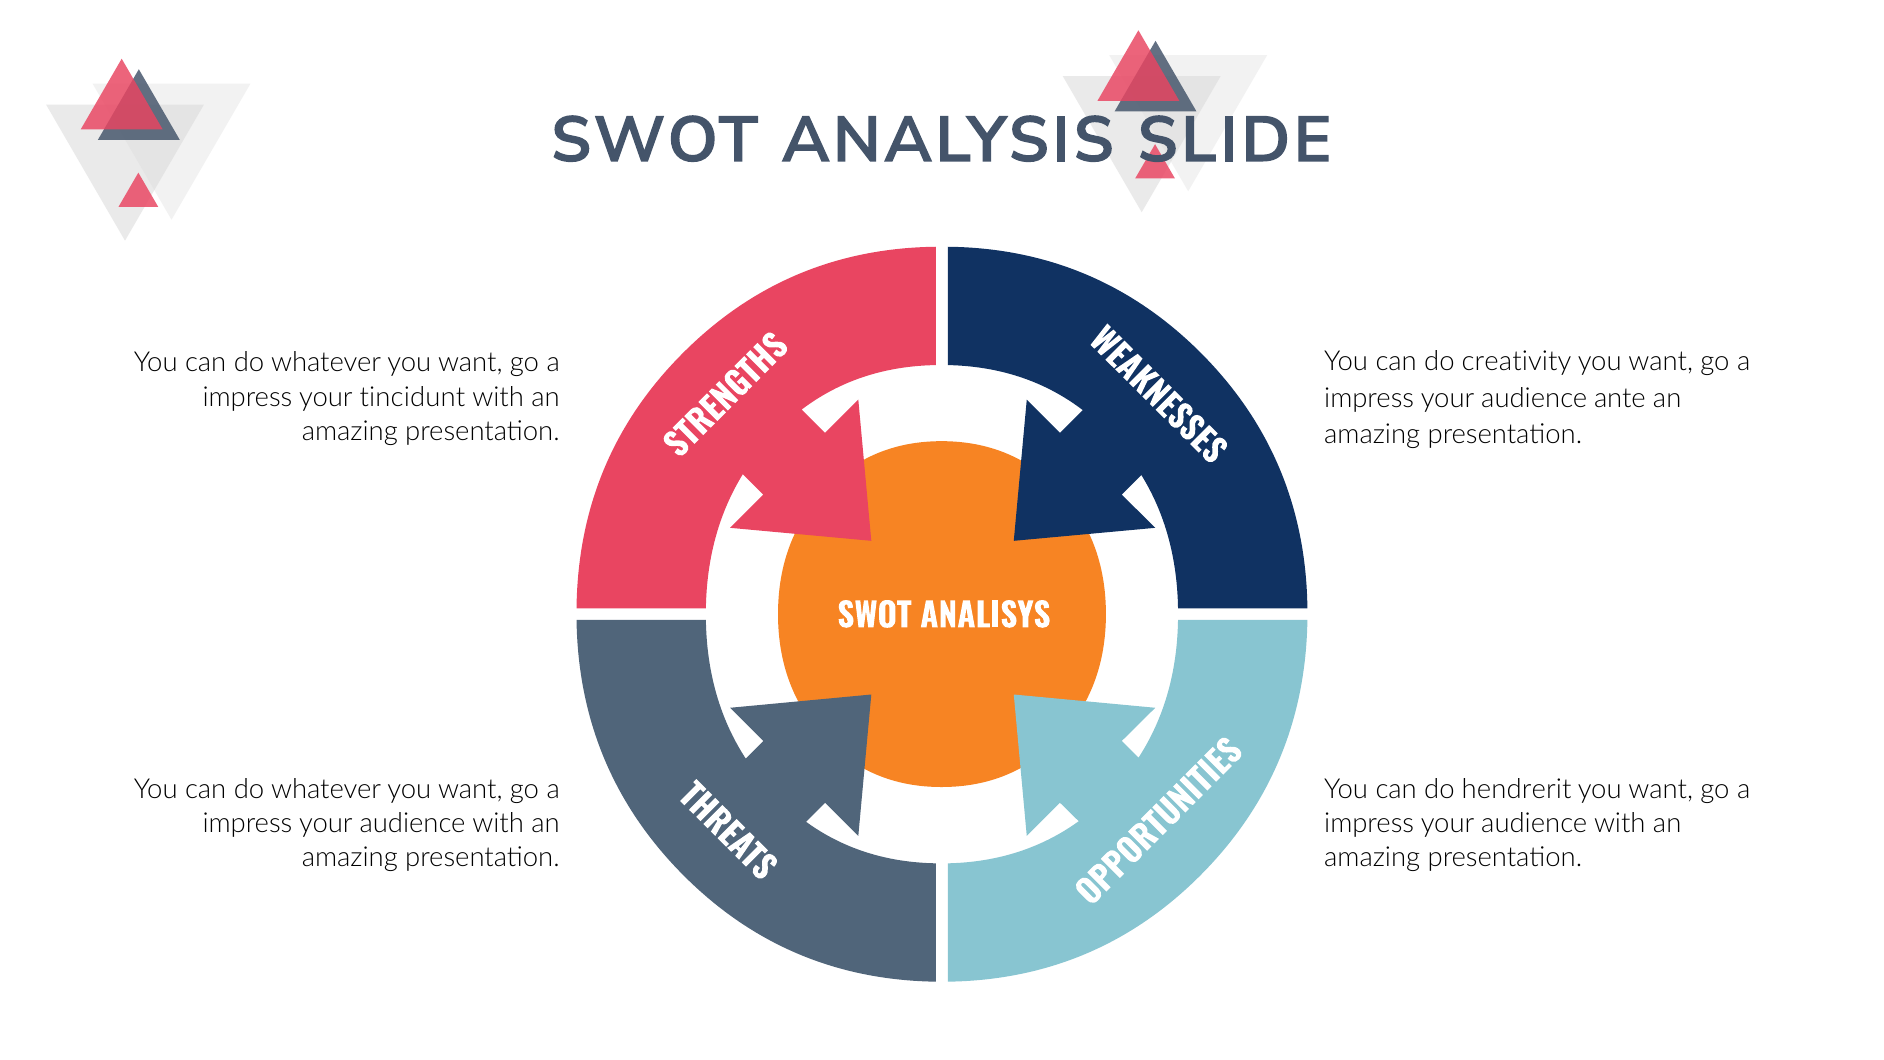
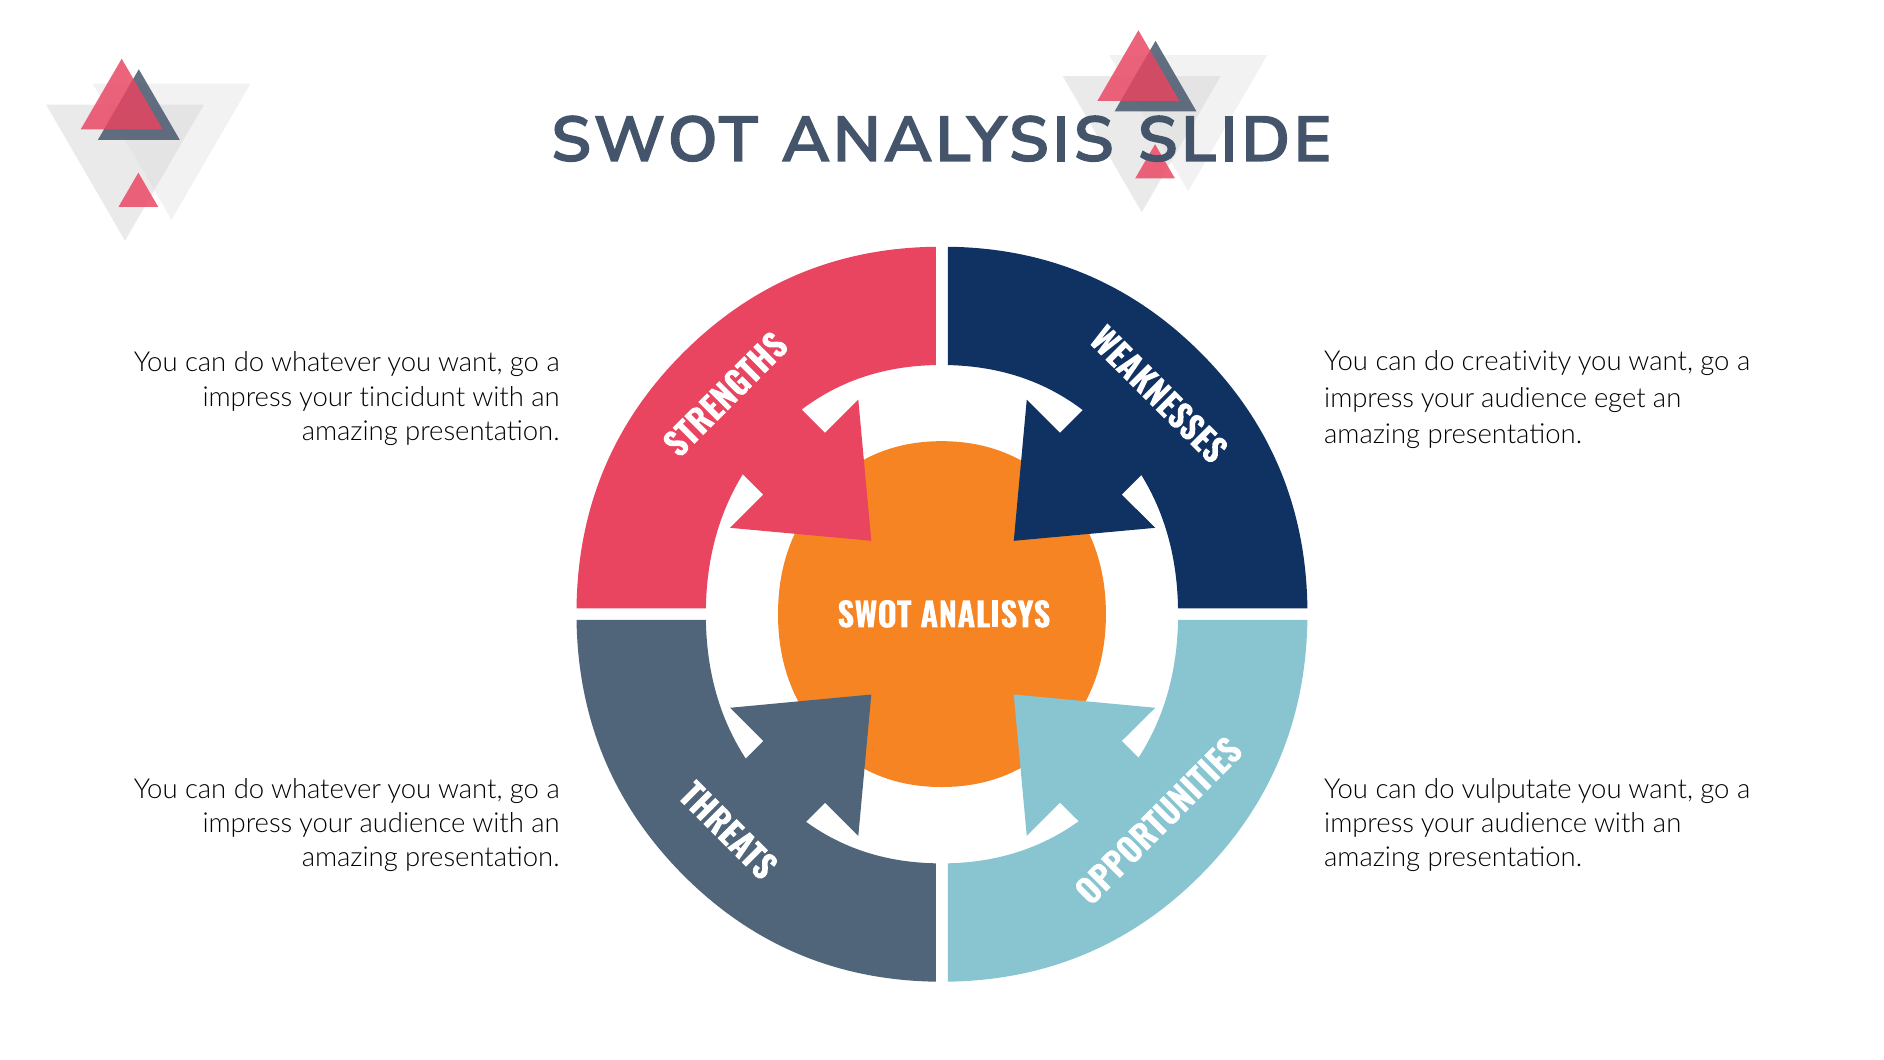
ante: ante -> eget (1620, 398)
hendrerit: hendrerit -> vulputate (1517, 789)
